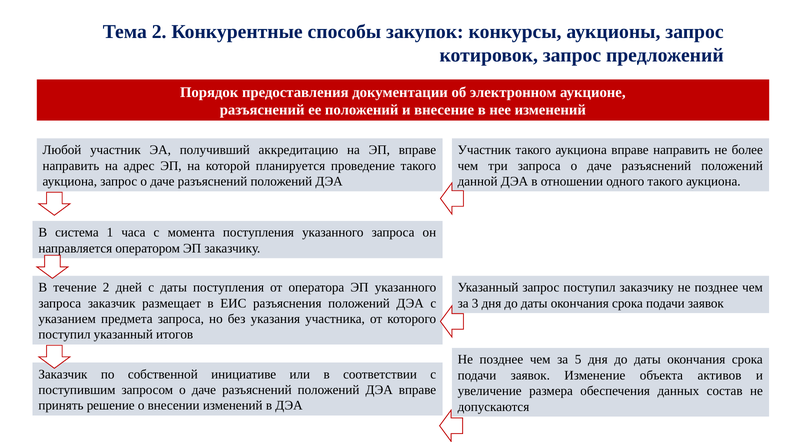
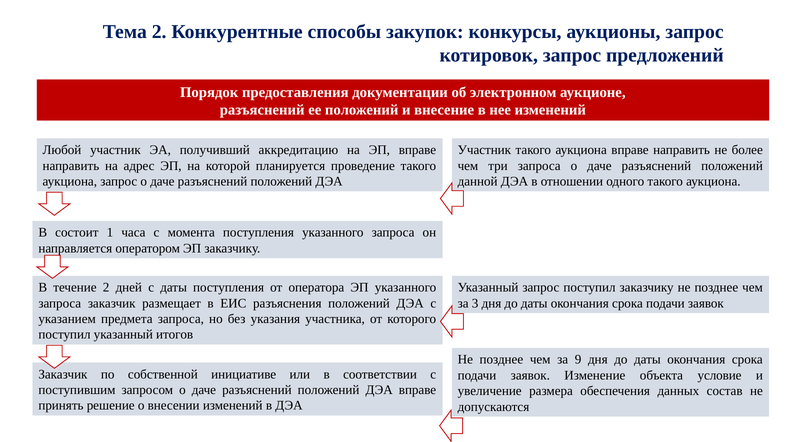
система: система -> состоит (77, 233)
5: 5 -> 9 (578, 360)
активов: активов -> условие (720, 375)
